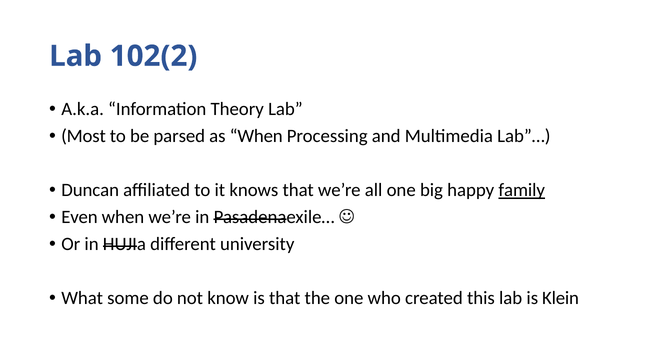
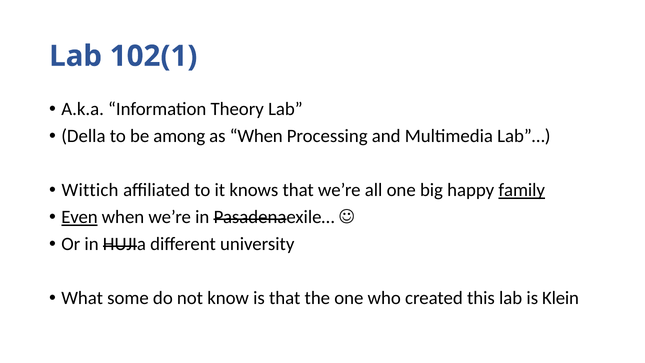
102(2: 102(2 -> 102(1 (154, 56)
Most: Most -> Della (83, 136)
parsed: parsed -> among (179, 136)
Duncan: Duncan -> Wittich (90, 190)
Even underline: none -> present (79, 217)
